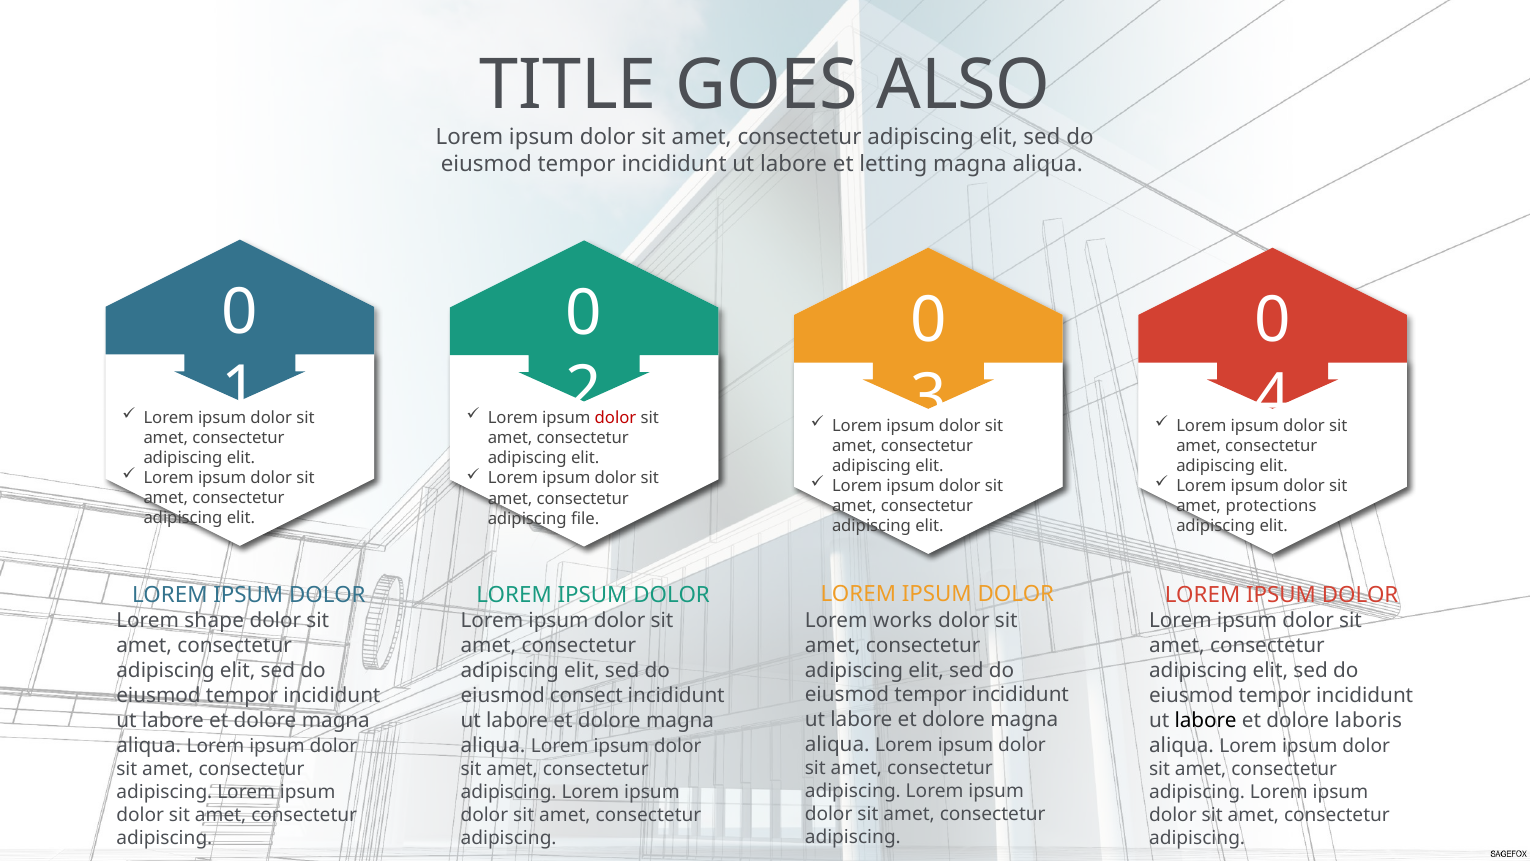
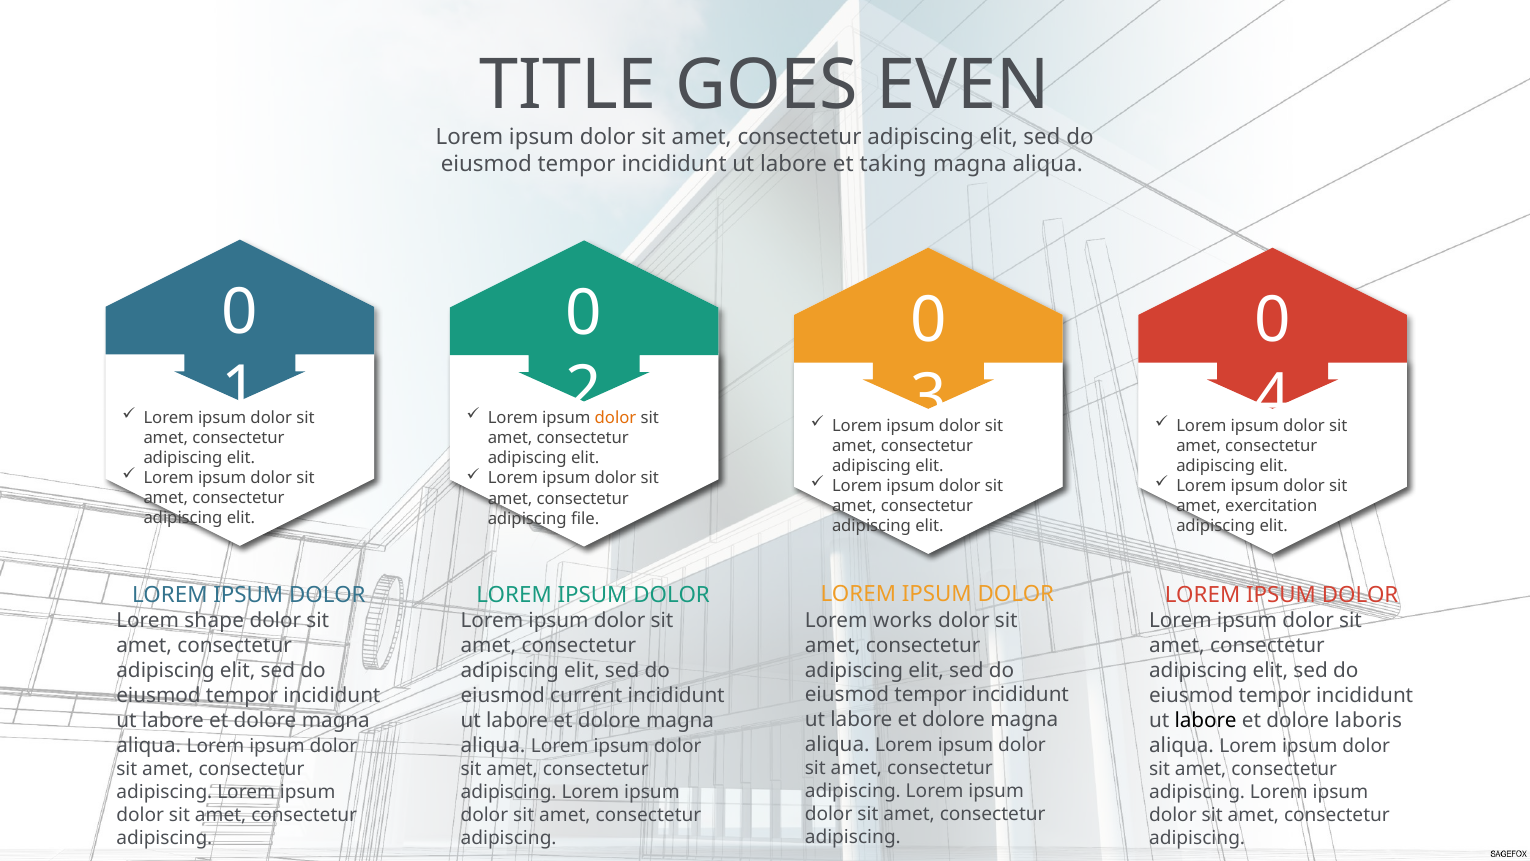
ALSO: ALSO -> EVEN (963, 85)
letting: letting -> taking (893, 164)
dolor colour: red -> orange (616, 418)
protections: protections -> exercitation (1271, 506)
consect: consect -> current (586, 695)
